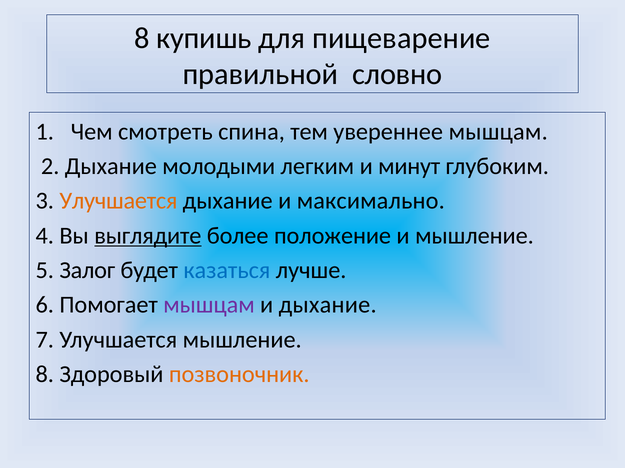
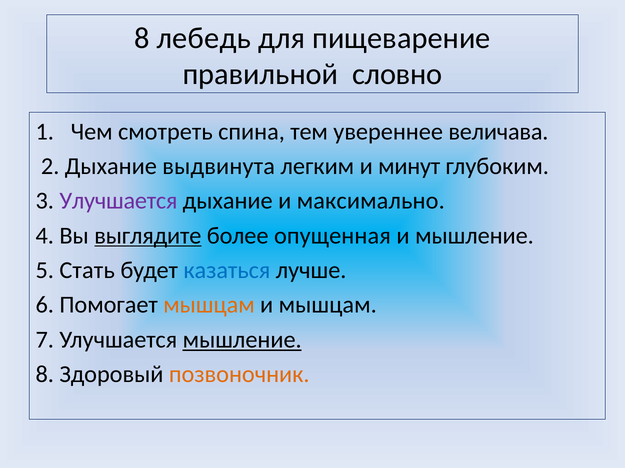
купишь: купишь -> лебедь (204, 38)
увереннее мышцам: мышцам -> величава (498, 132)
молодыми: молодыми -> выдвинута (219, 166)
Улучшается colour: orange -> purple (118, 201)
положение: положение -> опущенная (332, 236)
Залог: Залог -> Стать (87, 271)
мышцам colour: purple -> orange (209, 305)
и дыхание: дыхание -> мышцам (328, 305)
мышление underline: none -> present (242, 340)
